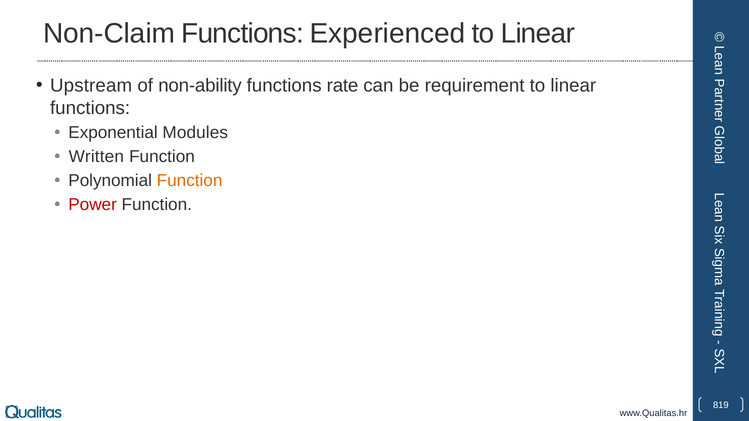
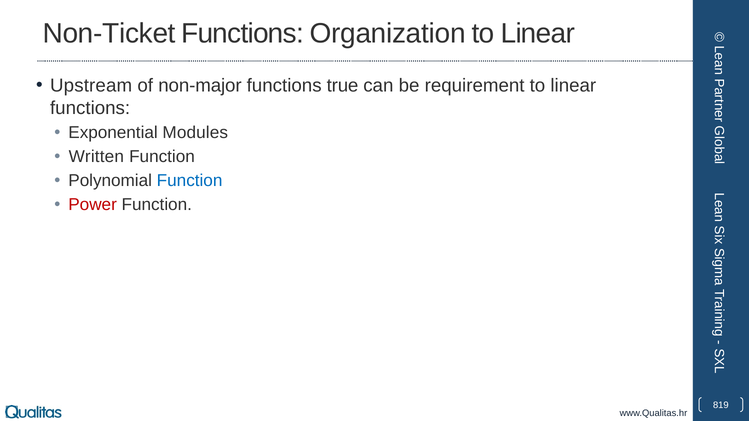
Non-Claim: Non-Claim -> Non-Ticket (109, 33)
Experienced: Experienced -> Organization (388, 33)
non-ability: non-ability -> non-major (200, 86)
rate: rate -> true (343, 86)
Function colour: orange -> blue (190, 181)
